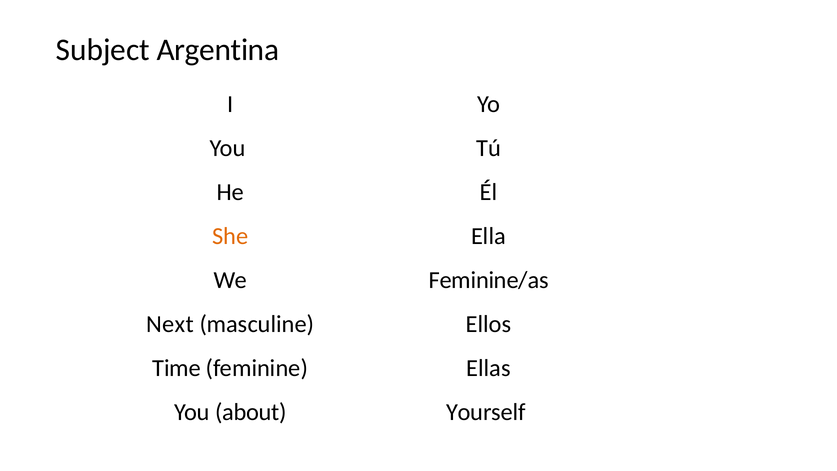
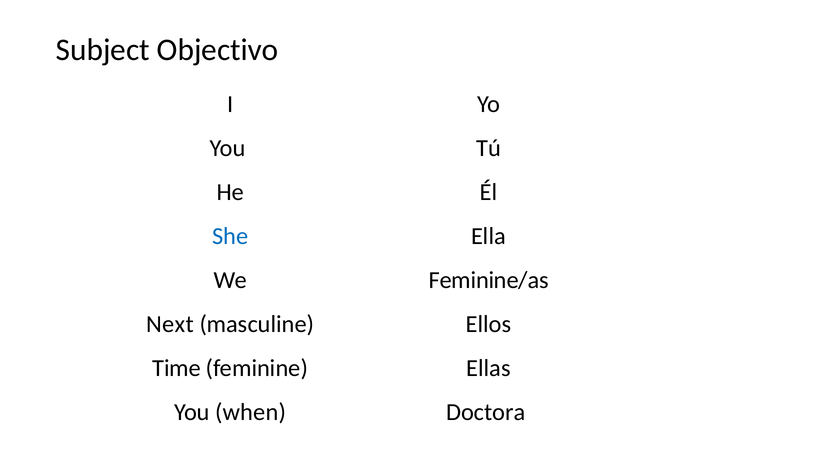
Argentina: Argentina -> Objectivo (218, 50)
She colour: orange -> blue (230, 236)
about: about -> when (251, 412)
Yourself: Yourself -> Doctora (486, 412)
